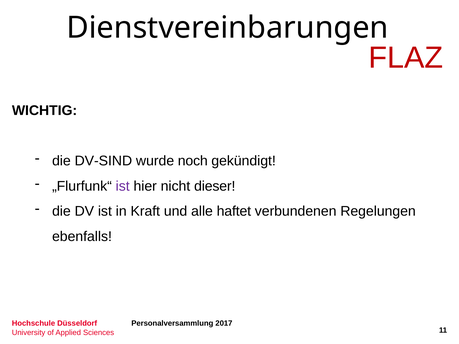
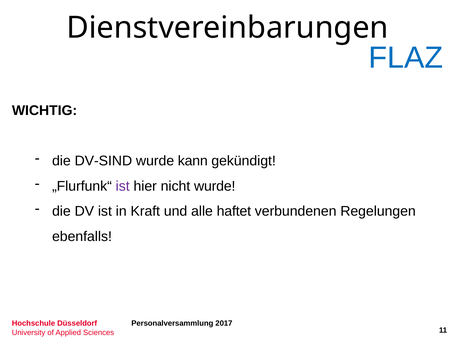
FLAZ colour: red -> blue (406, 58)
noch: noch -> kann (193, 161)
nicht dieser: dieser -> wurde (215, 186)
